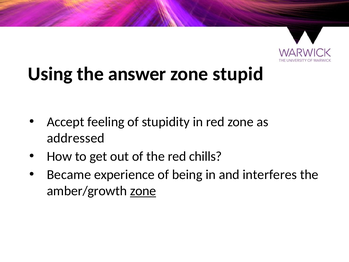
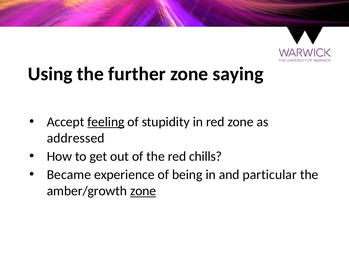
answer: answer -> further (137, 74)
stupid: stupid -> saying (238, 74)
feeling underline: none -> present (106, 122)
interferes: interferes -> particular (270, 175)
